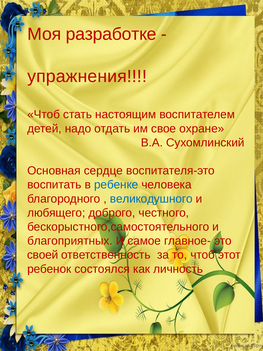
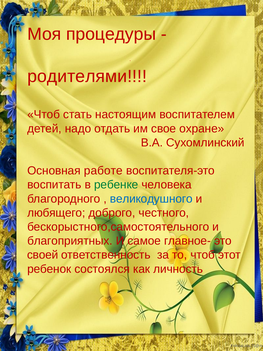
разработке: разработке -> процедуры (111, 34)
упражнения: упражнения -> родителями (87, 76)
сердце: сердце -> работе (103, 171)
ребенке colour: blue -> green (116, 185)
